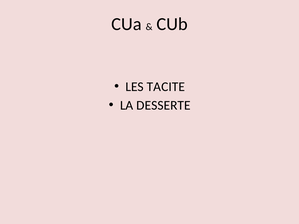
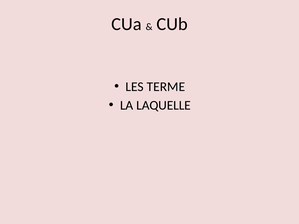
TACITE: TACITE -> TERME (166, 87)
DESSERTE: DESSERTE -> LAQUELLE (164, 105)
